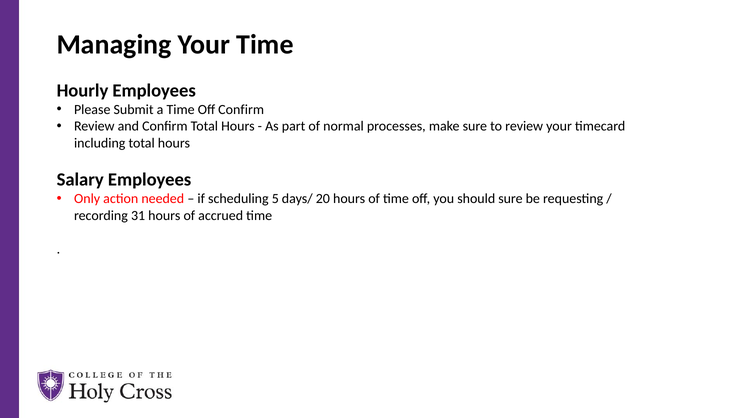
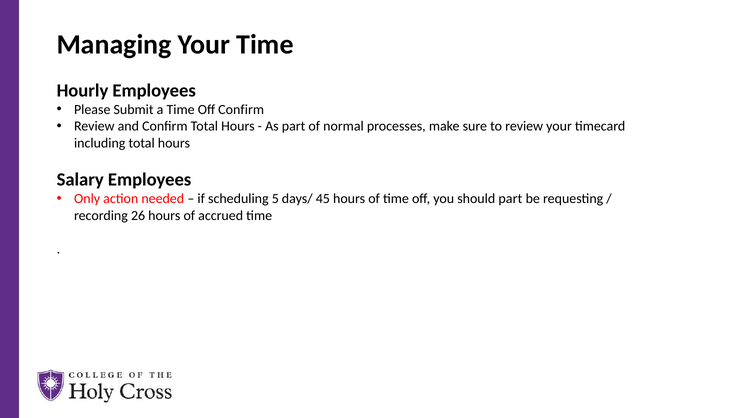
20: 20 -> 45 (323, 199)
should sure: sure -> part (510, 199)
31: 31 -> 26 (138, 216)
